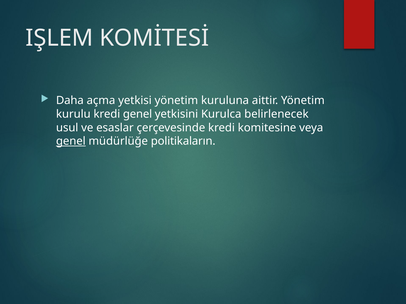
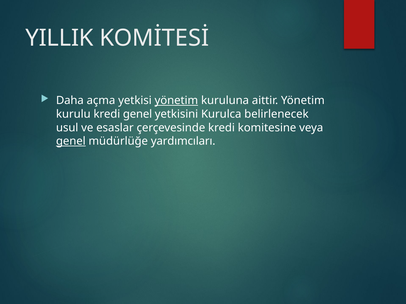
IŞLEM: IŞLEM -> YILLIK (60, 38)
yönetim underline: none -> present (176, 101)
politikaların: politikaların -> yardımcıları (183, 141)
